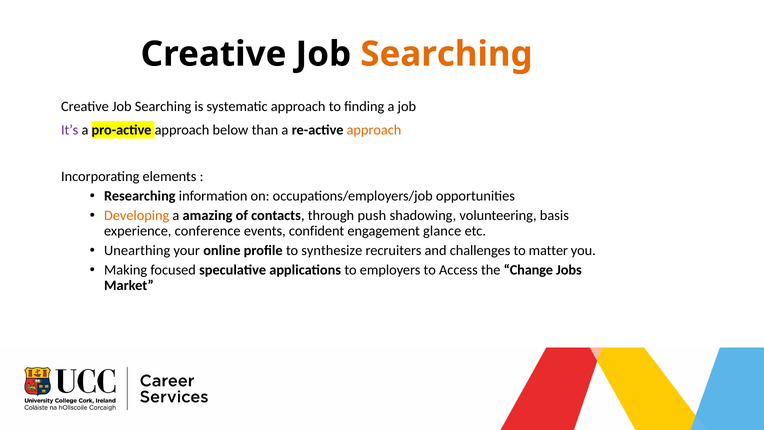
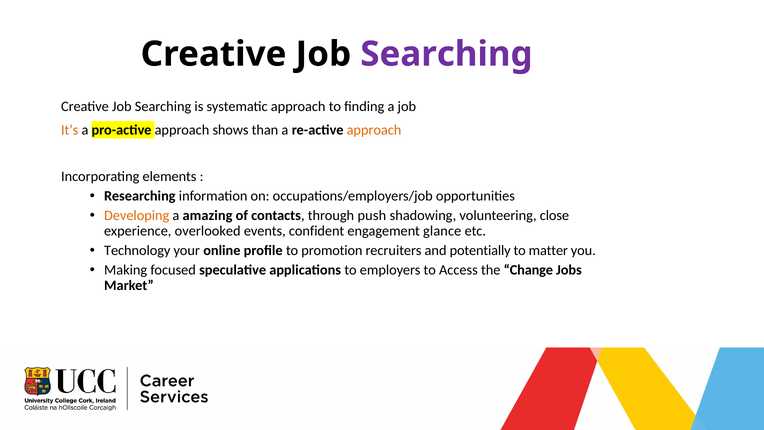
Searching colour: orange -> purple (446, 54)
It’s colour: purple -> orange (70, 130)
below: below -> shows (230, 130)
basis: basis -> close (554, 216)
conference: conference -> overlooked (208, 231)
Unearthing: Unearthing -> Technology (137, 250)
synthesize: synthesize -> promotion (332, 250)
challenges: challenges -> potentially (480, 250)
